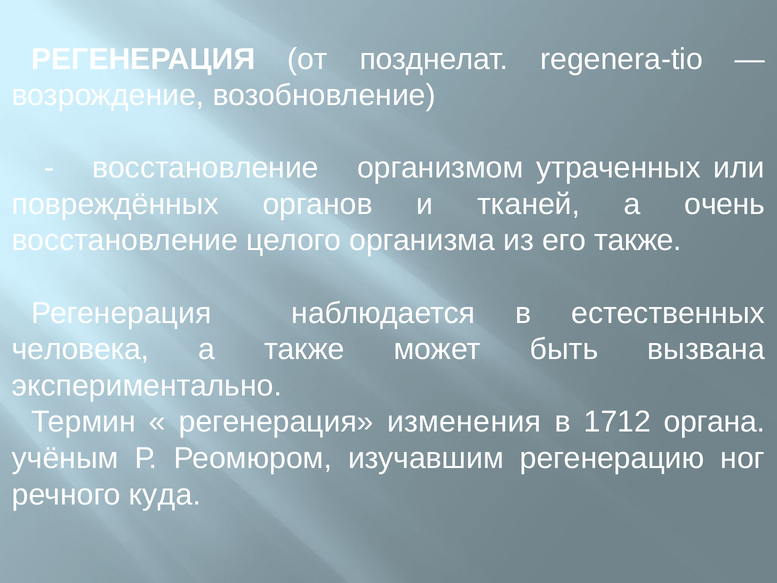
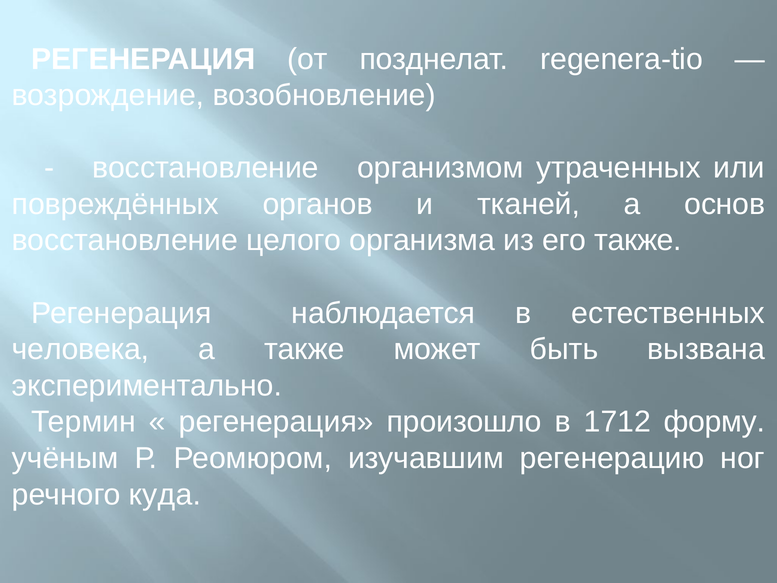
очень: очень -> основ (725, 204)
изменения: изменения -> произошло (464, 422)
органа: органа -> форму (715, 422)
